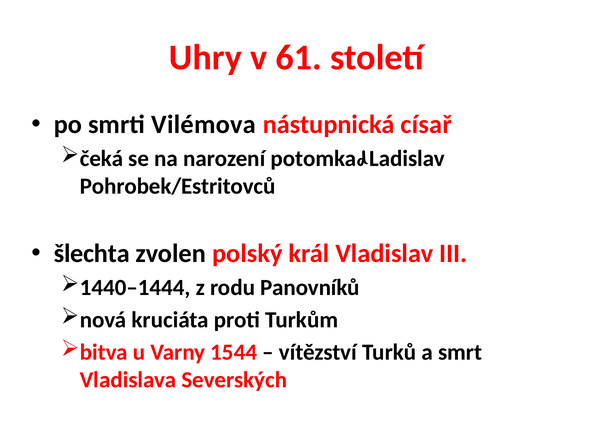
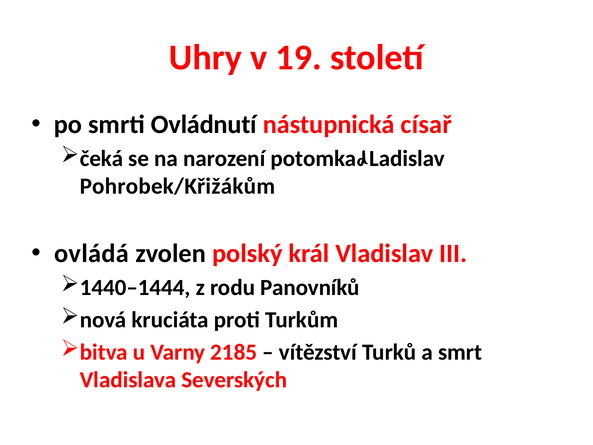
61: 61 -> 19 (299, 57)
Vilémova: Vilémova -> Ovládnutí (204, 124)
Pohrobek/Estritovců: Pohrobek/Estritovců -> Pohrobek/Křižákům (177, 186)
šlechta: šlechta -> ovládá (91, 253)
1544: 1544 -> 2185 (234, 352)
